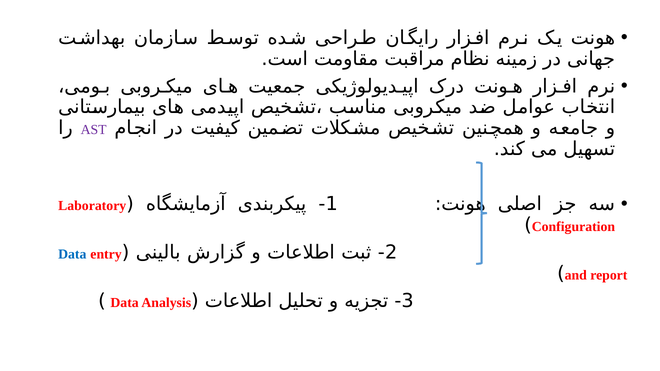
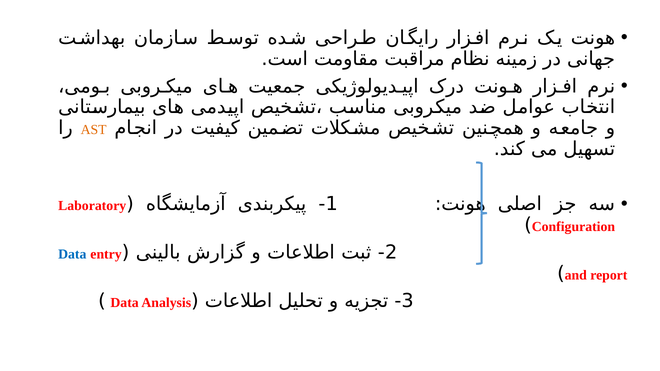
AST colour: purple -> orange (94, 130)
